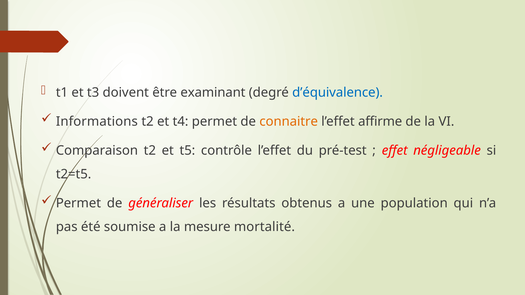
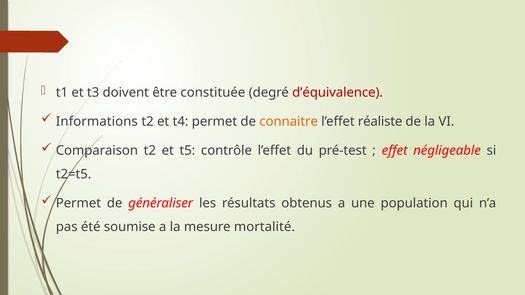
examinant: examinant -> constituée (213, 92)
d’équivalence colour: blue -> red (338, 92)
affirme: affirme -> réaliste (380, 122)
